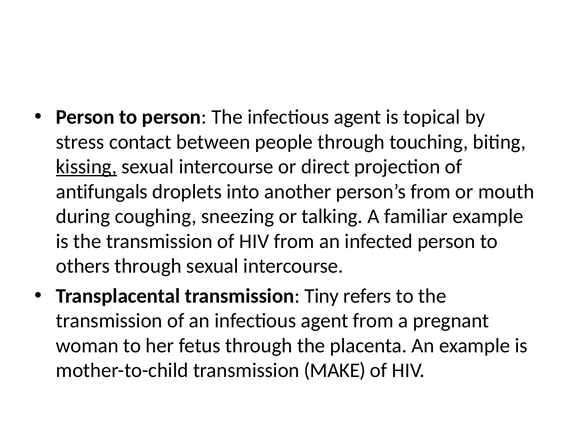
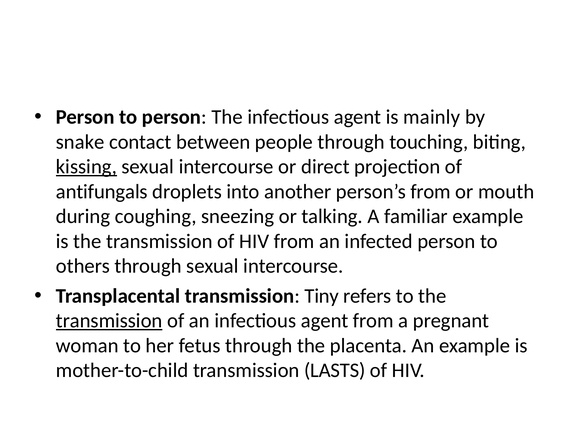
topical: topical -> mainly (432, 117)
stress: stress -> snake (80, 142)
transmission underline: none -> present (109, 321)
MAKE: MAKE -> LASTS (335, 370)
